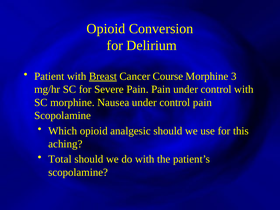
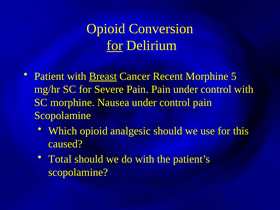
for underline: none -> present (115, 46)
Course: Course -> Recent (168, 76)
3: 3 -> 5 (234, 76)
aching: aching -> caused (65, 144)
